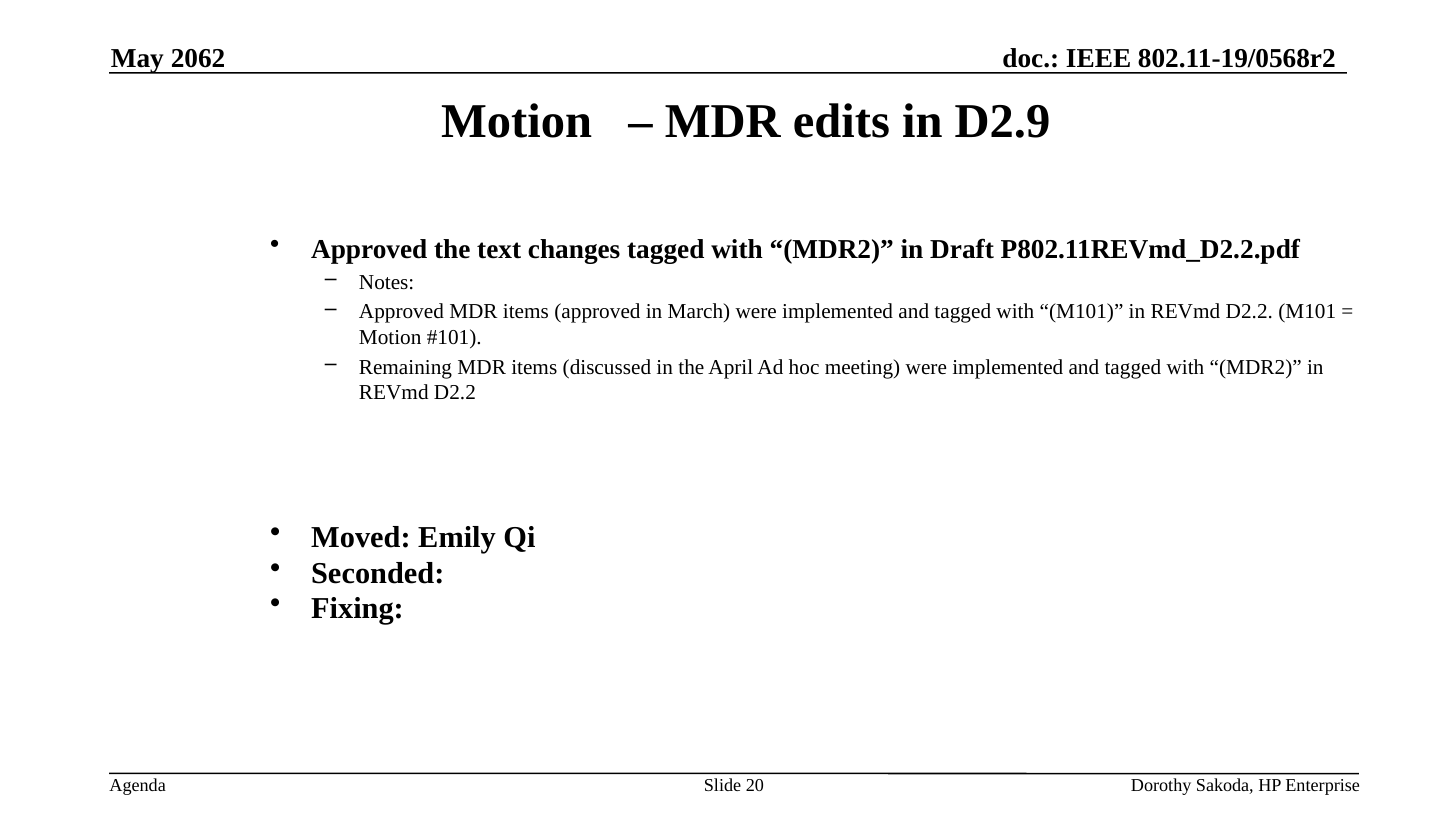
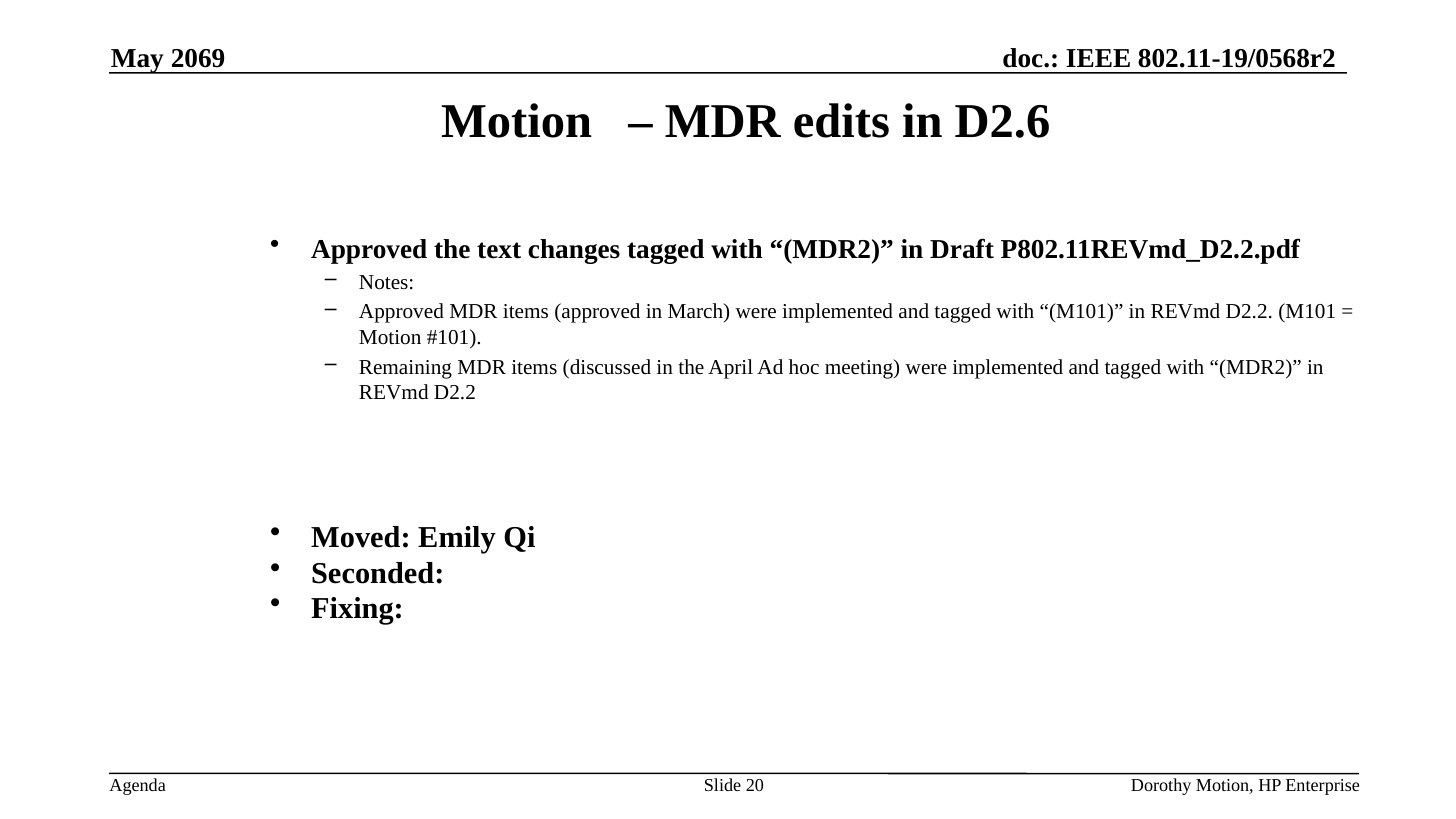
2062: 2062 -> 2069 (198, 58)
D2.9: D2.9 -> D2.6 (1003, 122)
Dorothy Sakoda: Sakoda -> Motion (1225, 785)
